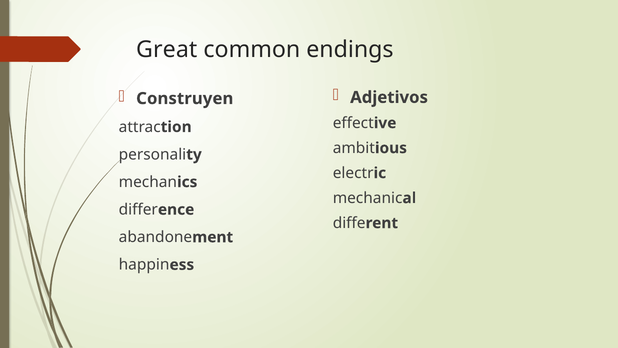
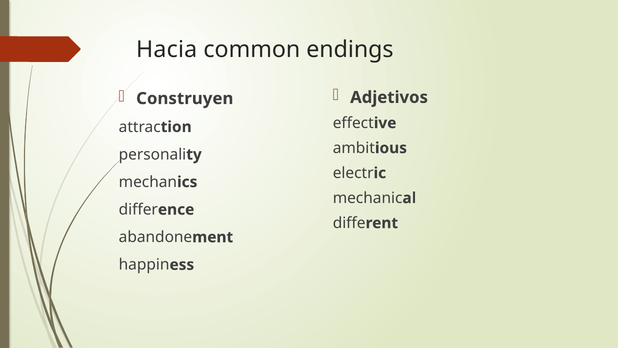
Great: Great -> Hacia (167, 49)
